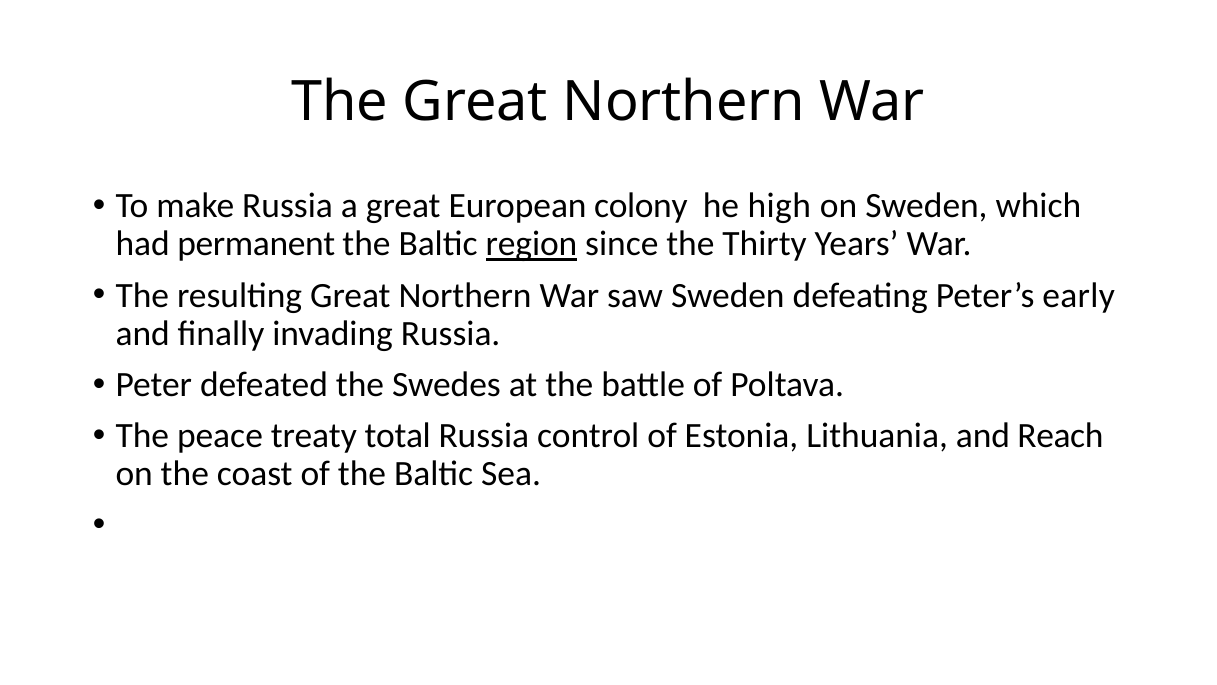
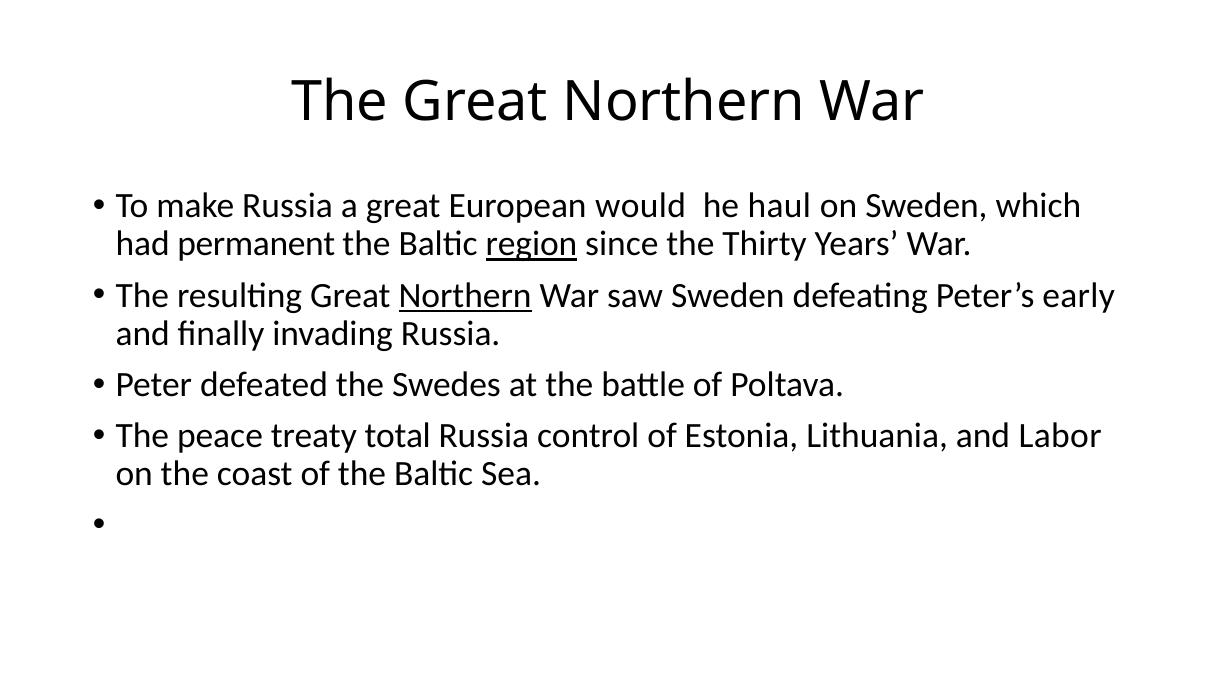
colony: colony -> would (640, 206)
high: high -> haul (779, 206)
Northern underline: none -> present (465, 295)
Reach: Reach -> Labor (1060, 436)
